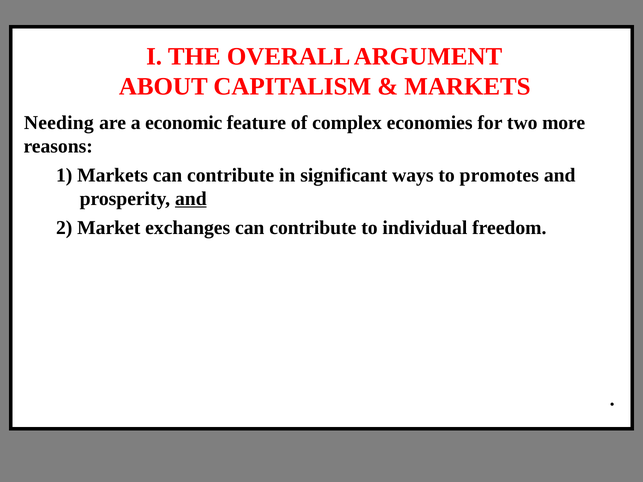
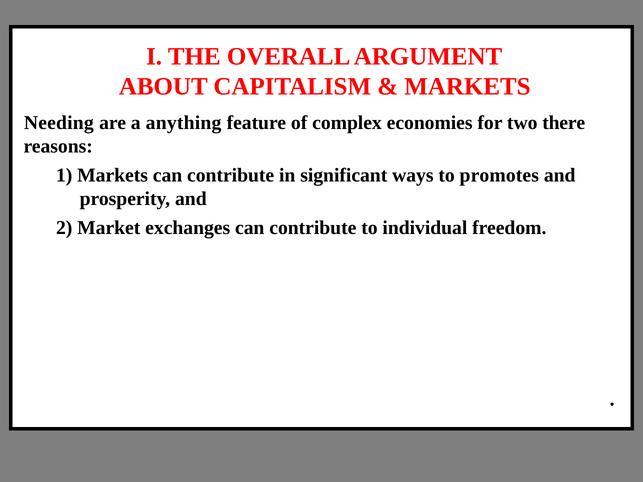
economic: economic -> anything (184, 123)
more: more -> there (564, 123)
and underline: present -> none (191, 199)
